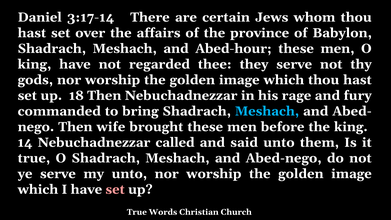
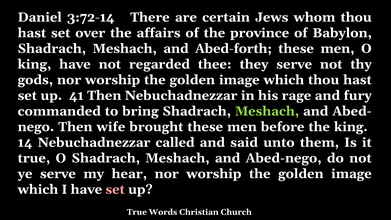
3:17-14: 3:17-14 -> 3:72-14 (91, 17)
Abed-hour: Abed-hour -> Abed-forth (234, 49)
18: 18 -> 41 (76, 96)
Meshach colour: light blue -> light green (267, 111)
my unto: unto -> hear (129, 174)
